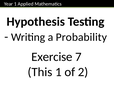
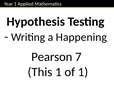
Probability: Probability -> Happening (81, 37)
Exercise: Exercise -> Pearson (52, 57)
of 2: 2 -> 1 (83, 72)
